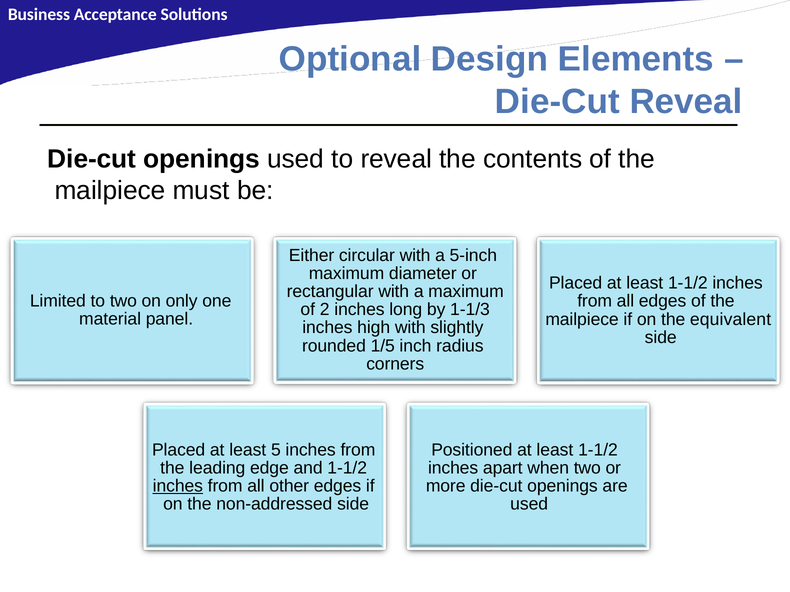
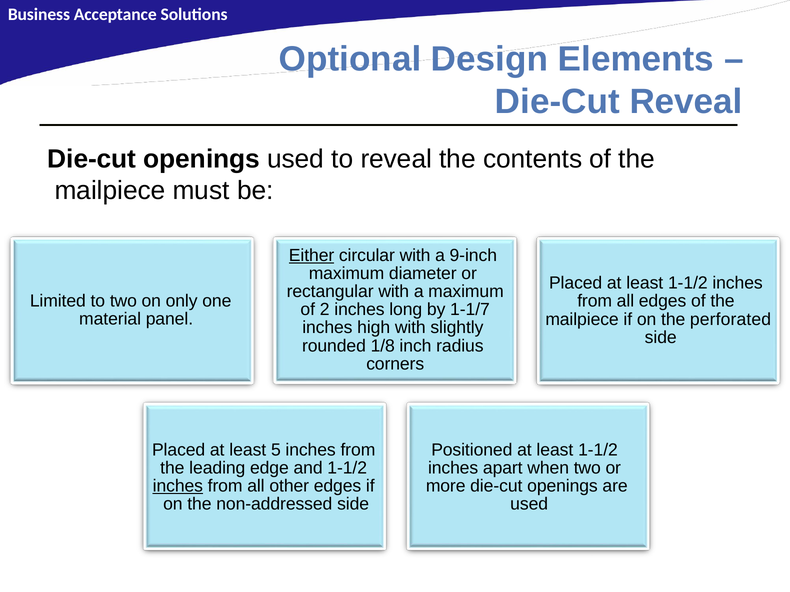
Either underline: none -> present (312, 256)
5-inch: 5-inch -> 9-inch (473, 256)
1-1/3: 1-1/3 -> 1-1/7 (470, 310)
equivalent: equivalent -> perforated (731, 320)
1/5: 1/5 -> 1/8 (383, 346)
